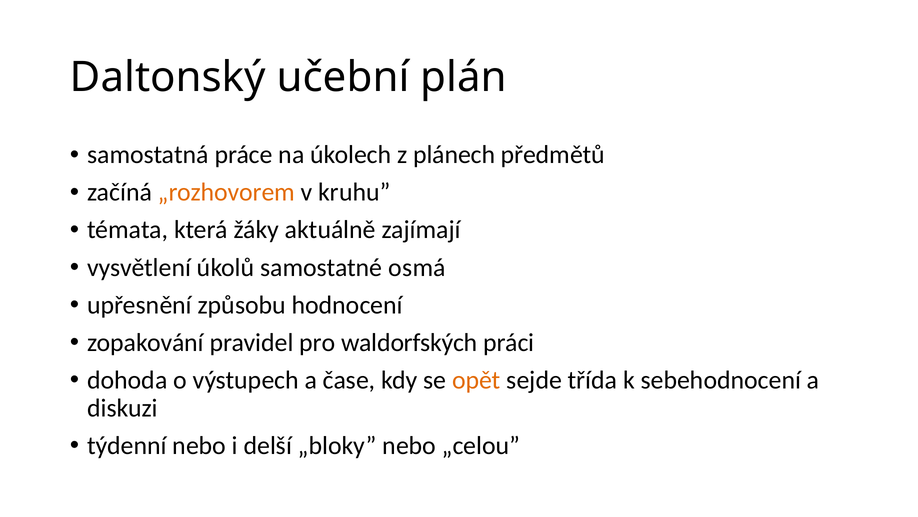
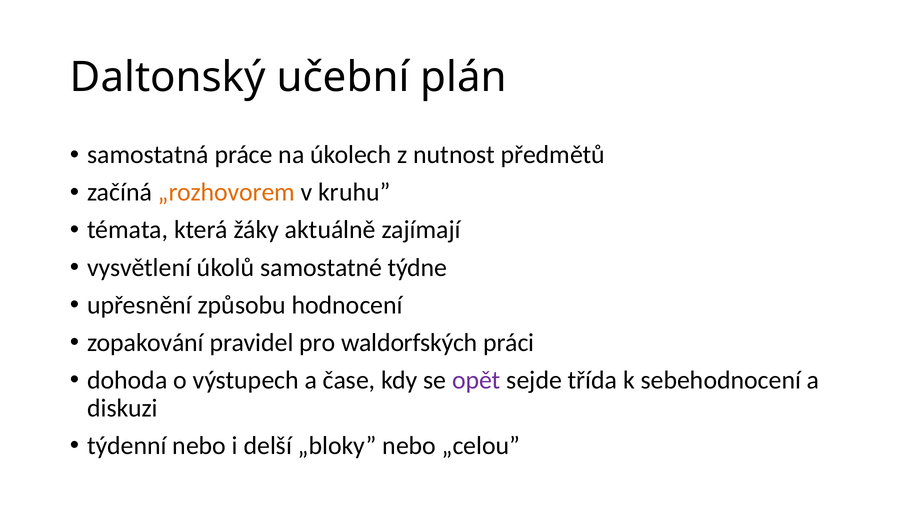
plánech: plánech -> nutnost (454, 155)
osmá: osmá -> týdne (417, 267)
opět colour: orange -> purple (476, 380)
